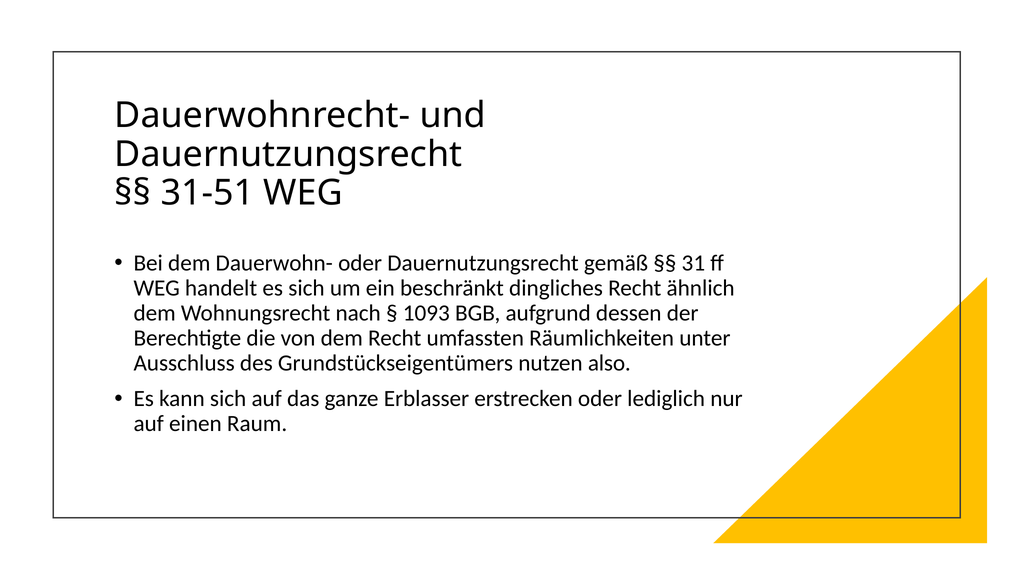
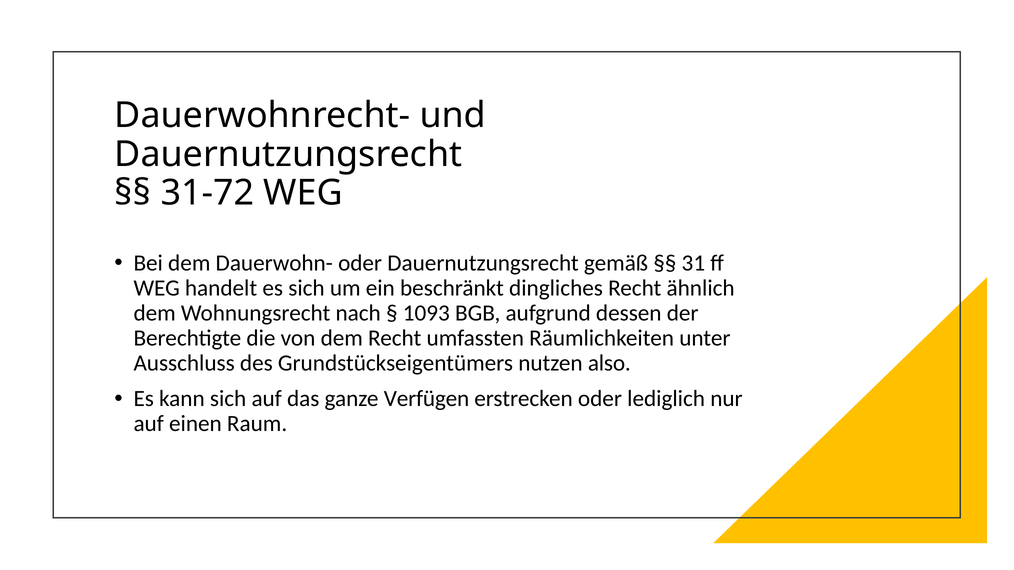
31-51: 31-51 -> 31-72 (207, 193)
Erblasser: Erblasser -> Verfügen (427, 399)
